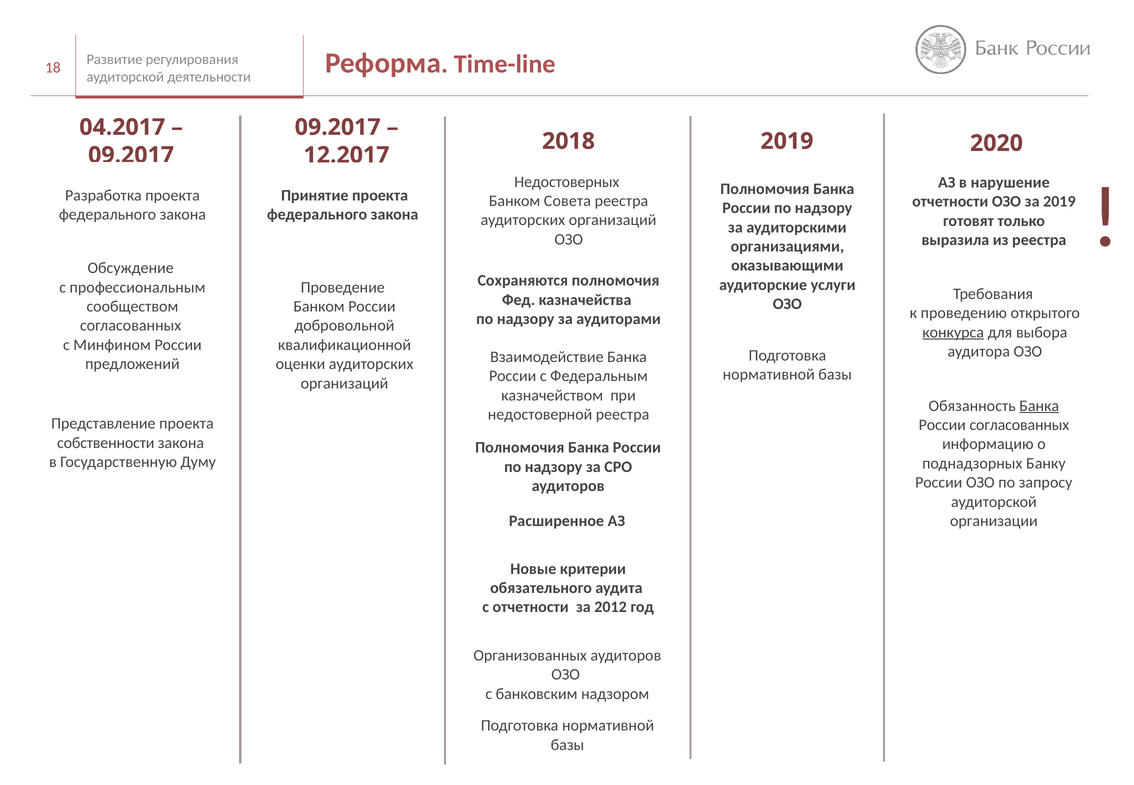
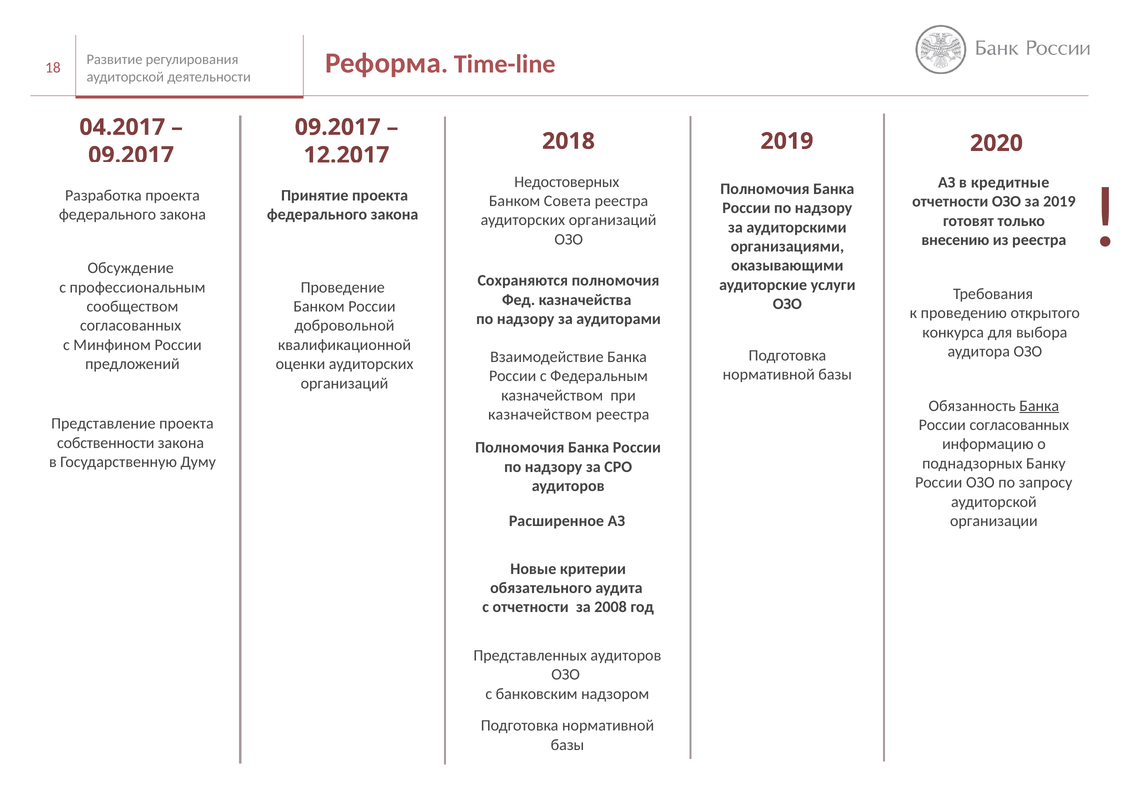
нарушение: нарушение -> кредитные (1010, 182)
выразила: выразила -> внесению (955, 240)
конкурса underline: present -> none (953, 332)
недостоверной: недостоверной -> казначейством (540, 415)
2012: 2012 -> 2008 (611, 607)
Организованных: Организованных -> Представленных (530, 655)
